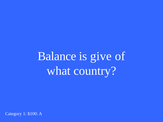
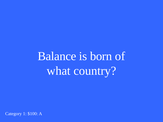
give: give -> born (101, 56)
